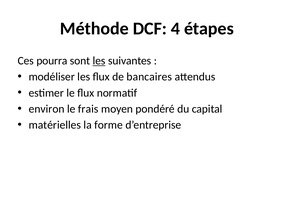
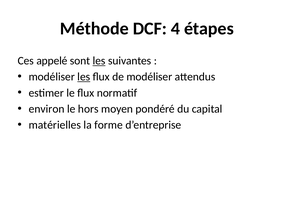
pourra: pourra -> appelé (52, 61)
les underline: none -> present (84, 77)
de bancaires: bancaires -> modéliser (149, 77)
frais: frais -> hors (88, 109)
